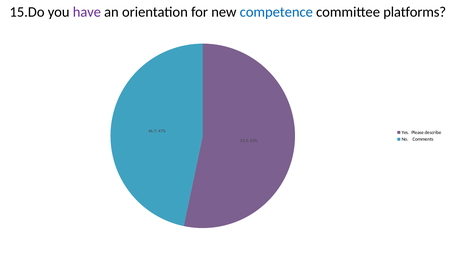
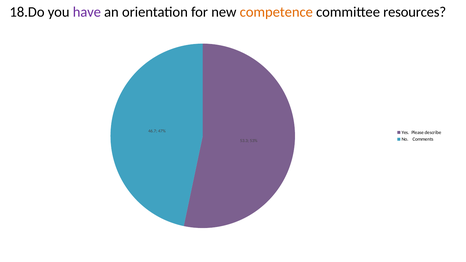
15.Do: 15.Do -> 18.Do (27, 12)
competence colour: blue -> orange (276, 12)
platforms: platforms -> resources (415, 12)
